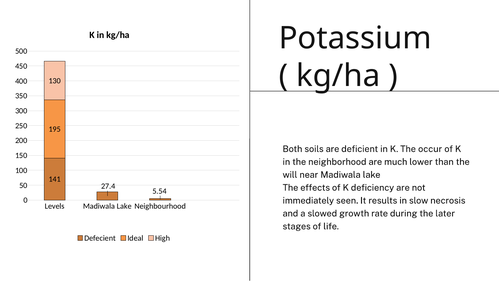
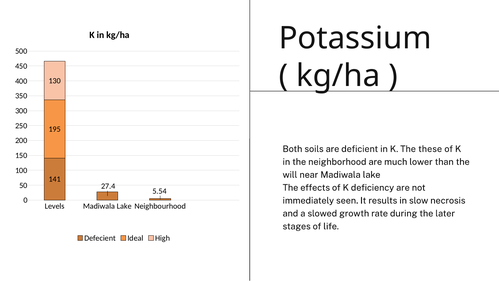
occur: occur -> these (430, 149)
